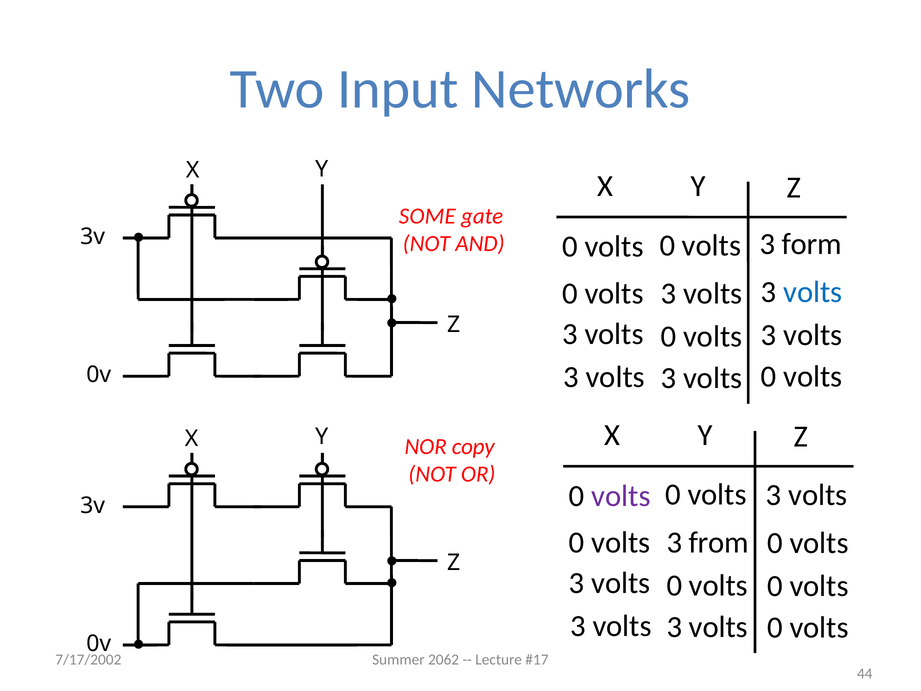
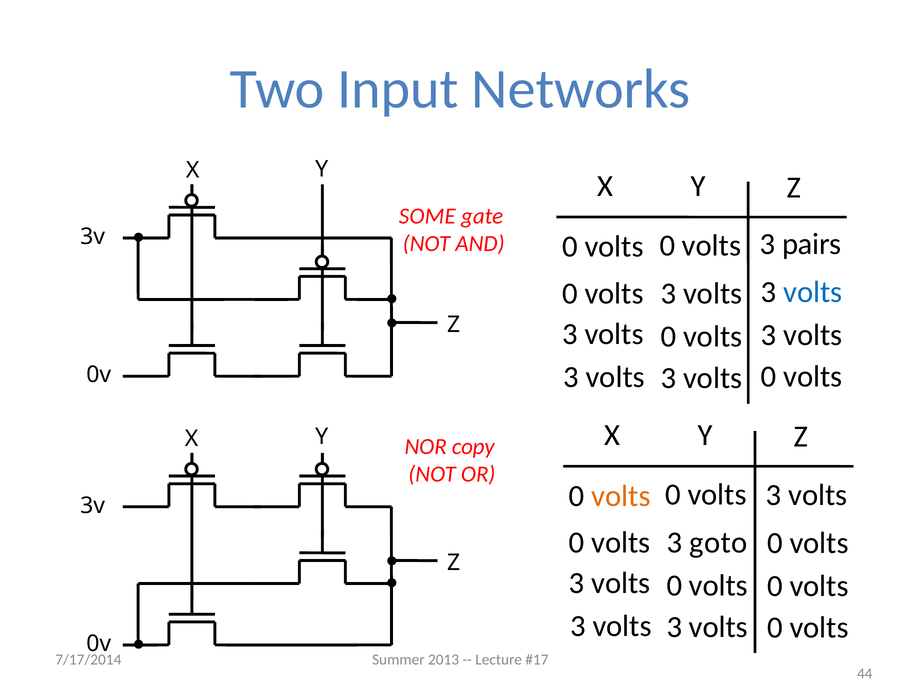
form: form -> pairs (812, 244)
volts colour: purple -> orange (621, 496)
from: from -> goto (718, 542)
7/17/2002: 7/17/2002 -> 7/17/2014 (88, 660)
2062: 2062 -> 2013 (444, 660)
